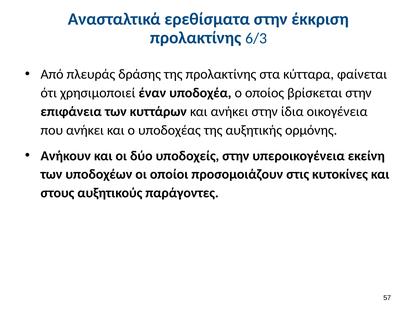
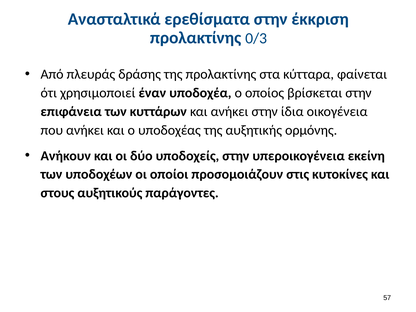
6/3: 6/3 -> 0/3 (256, 38)
